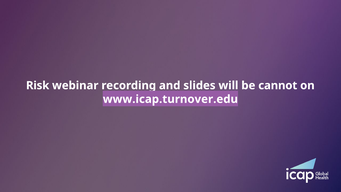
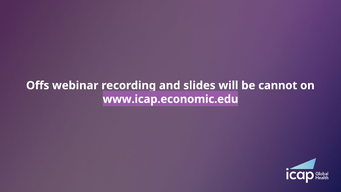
Risk: Risk -> Offs (38, 85)
www.icap.turnover.edu: www.icap.turnover.edu -> www.icap.economic.edu (170, 99)
